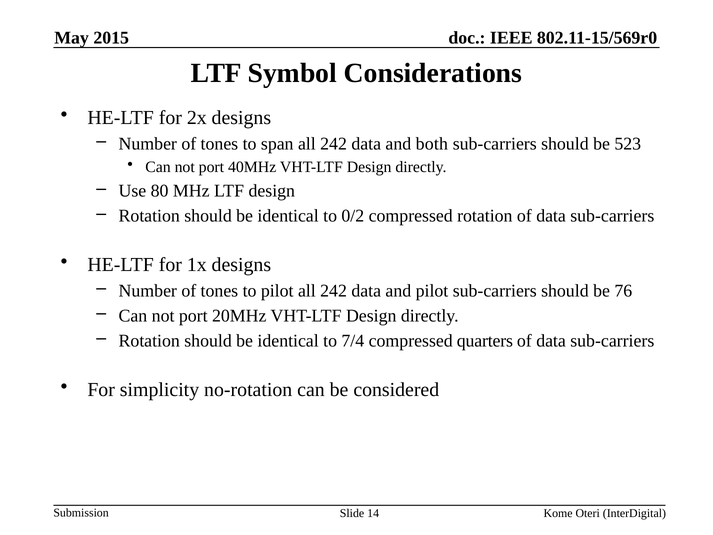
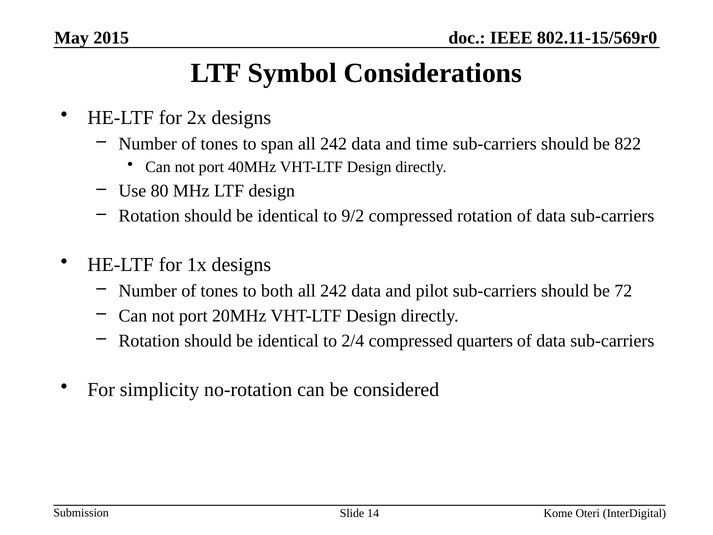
both: both -> time (432, 144)
523: 523 -> 822 (628, 144)
0/2: 0/2 -> 9/2 (353, 216)
to pilot: pilot -> both (277, 291)
76: 76 -> 72 (623, 291)
7/4: 7/4 -> 2/4 (353, 341)
